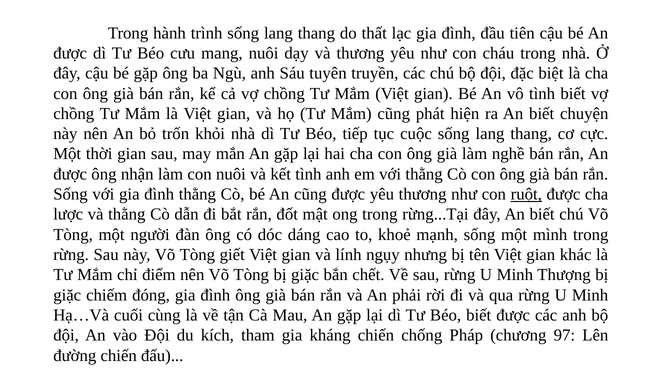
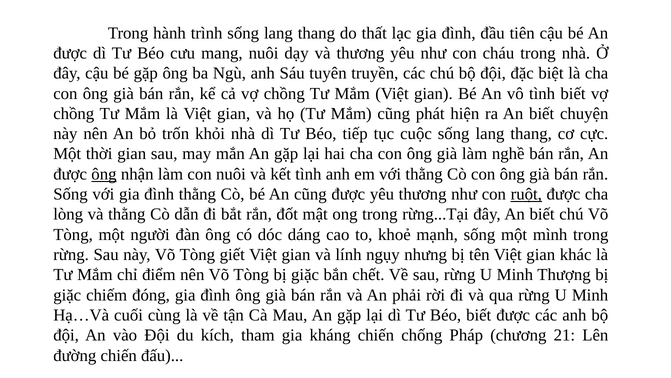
ông underline: none -> present (104, 174)
lược: lược -> lòng (68, 214)
97: 97 -> 21 (564, 335)
